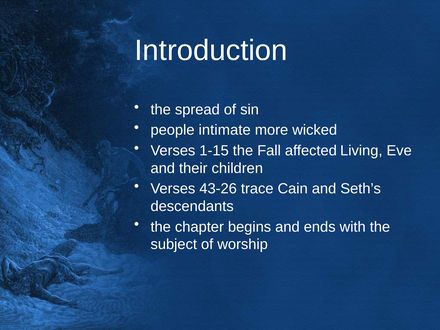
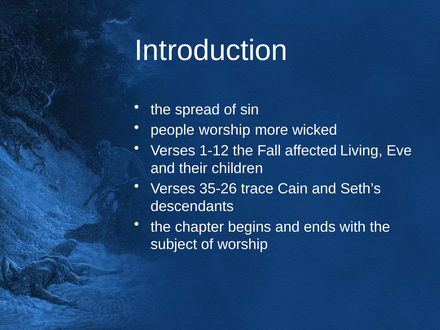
people intimate: intimate -> worship (225, 130)
1-15: 1-15 -> 1-12 (214, 151)
43-26: 43-26 -> 35-26 (218, 189)
